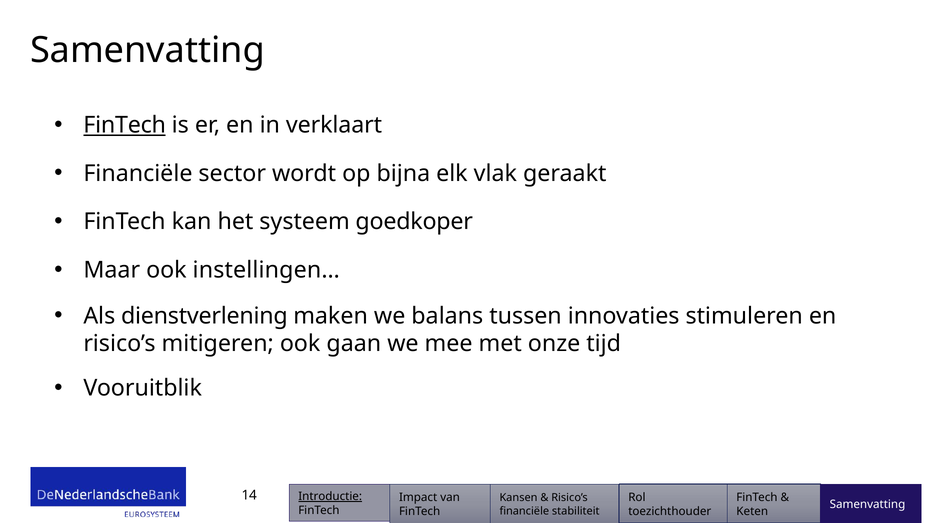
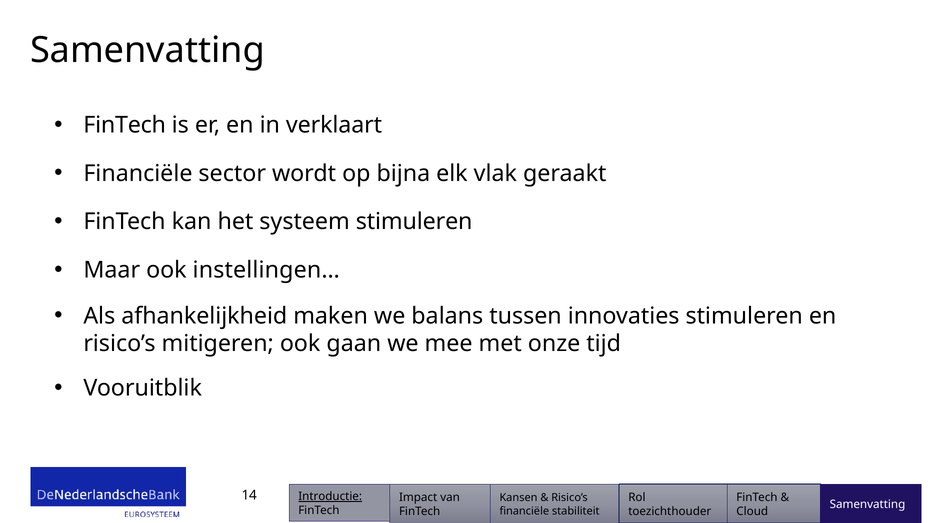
FinTech underline: present -> none (125, 125)
systeem goedkoper: goedkoper -> stimuleren (414, 222)
dienstverlening: dienstverlening -> afhankelijkheid (204, 316)
Keten: Keten -> Cloud (752, 511)
